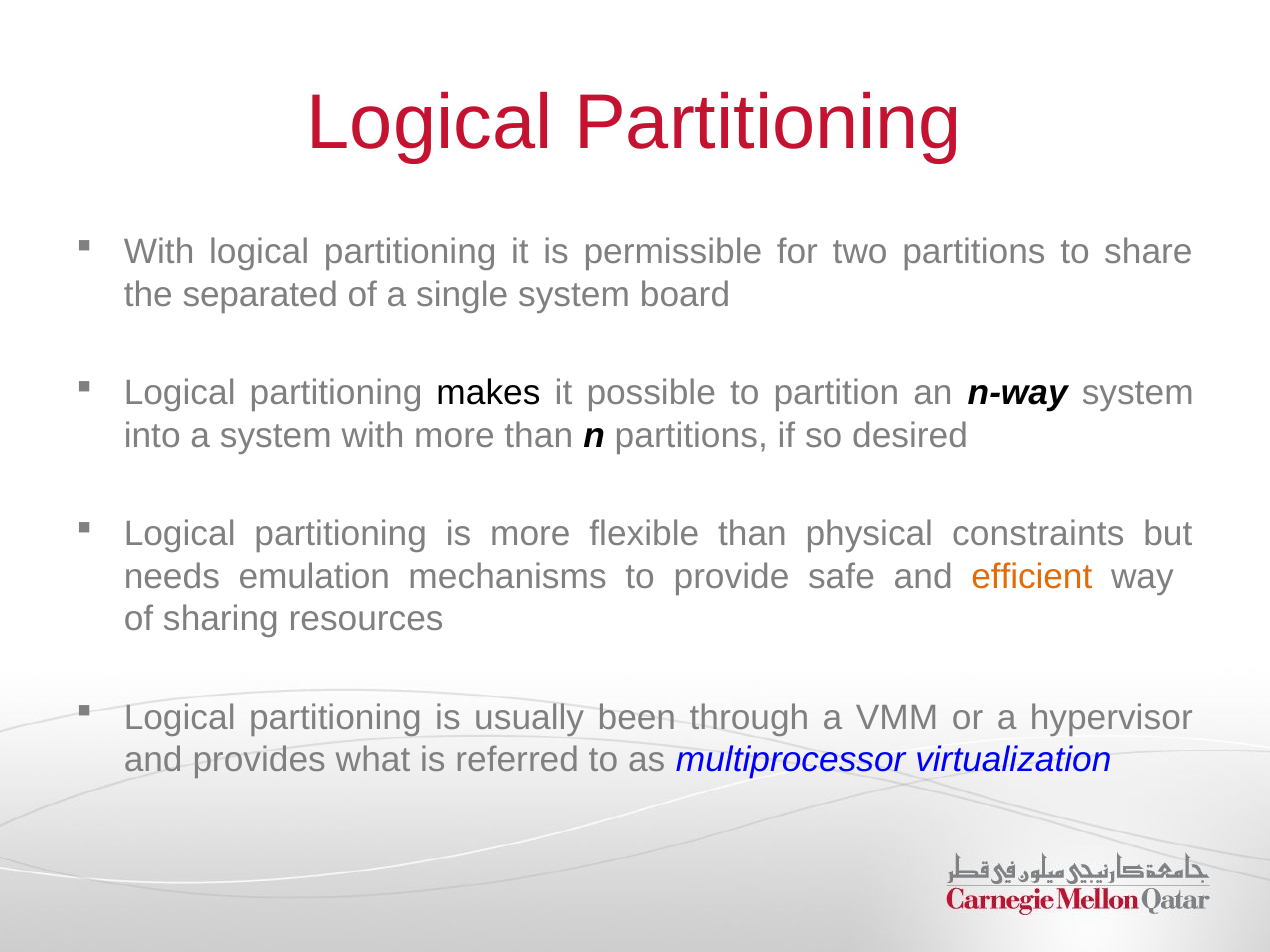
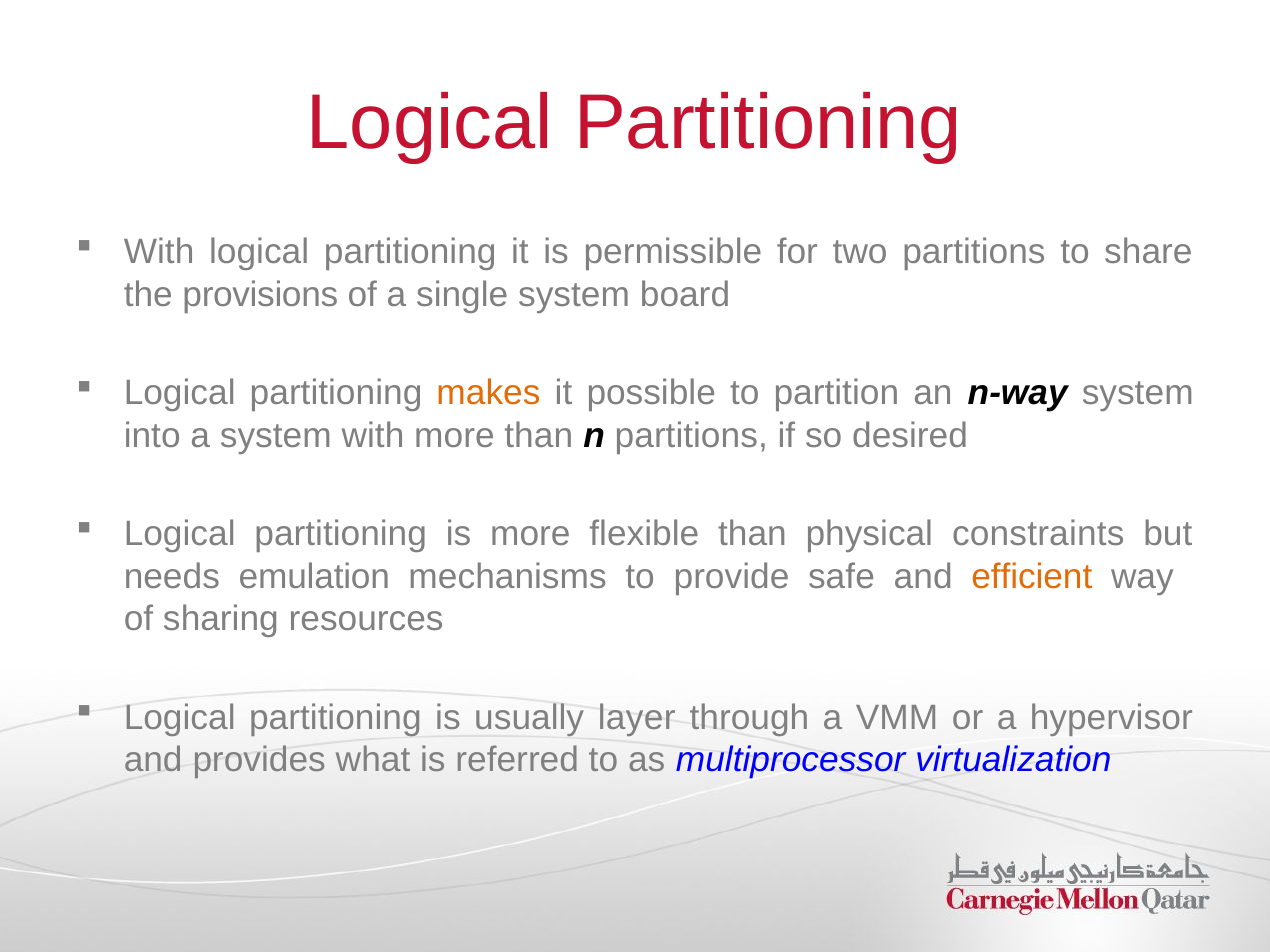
separated: separated -> provisions (260, 295)
makes colour: black -> orange (488, 393)
been: been -> layer (637, 718)
